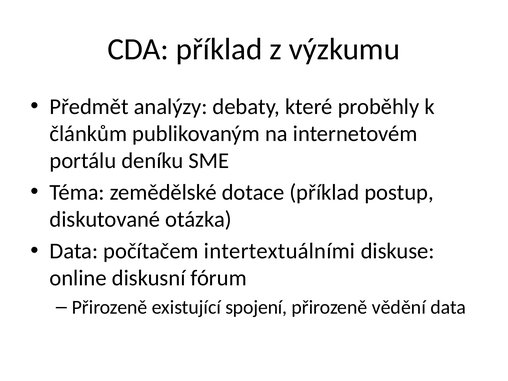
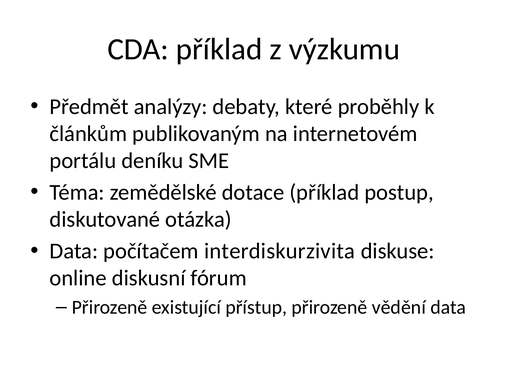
intertextuálními: intertextuálními -> interdiskurzivita (280, 251)
spojení: spojení -> přístup (256, 307)
